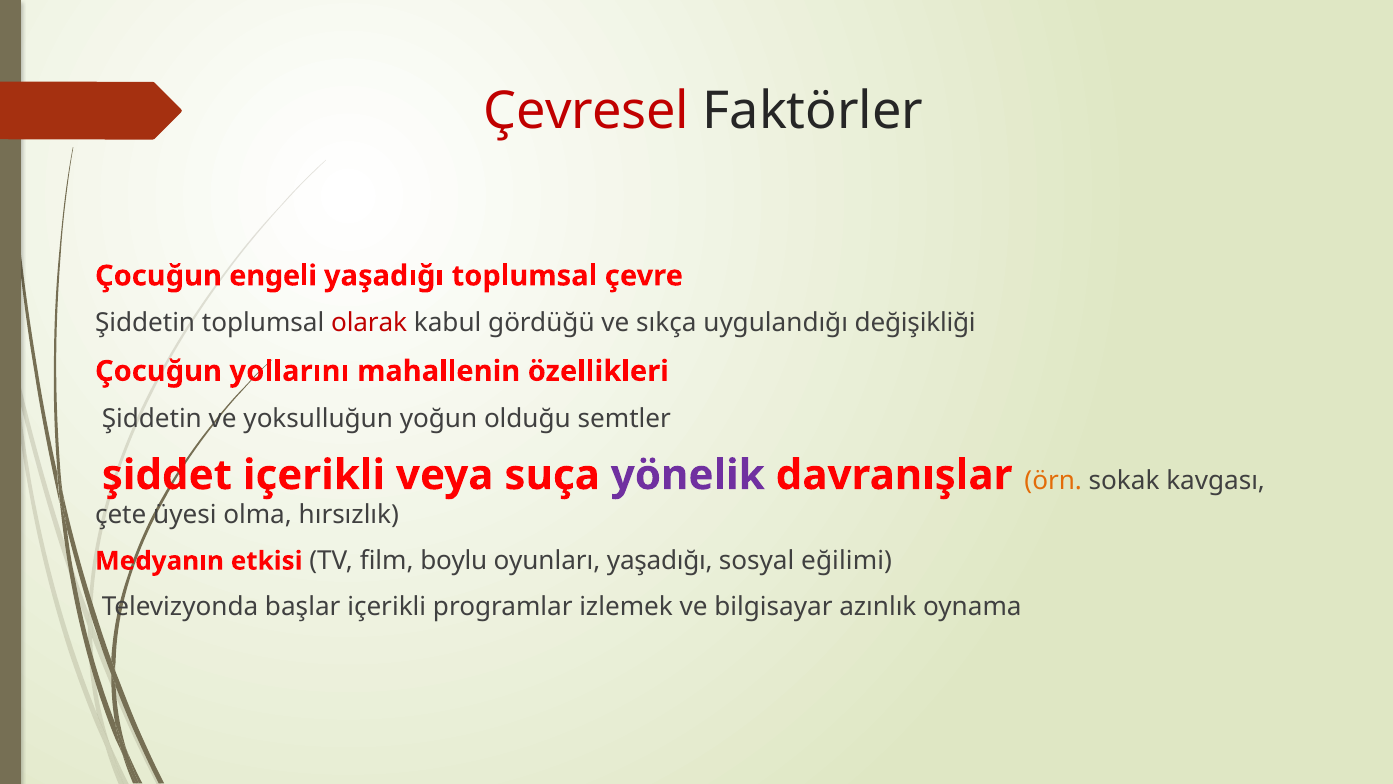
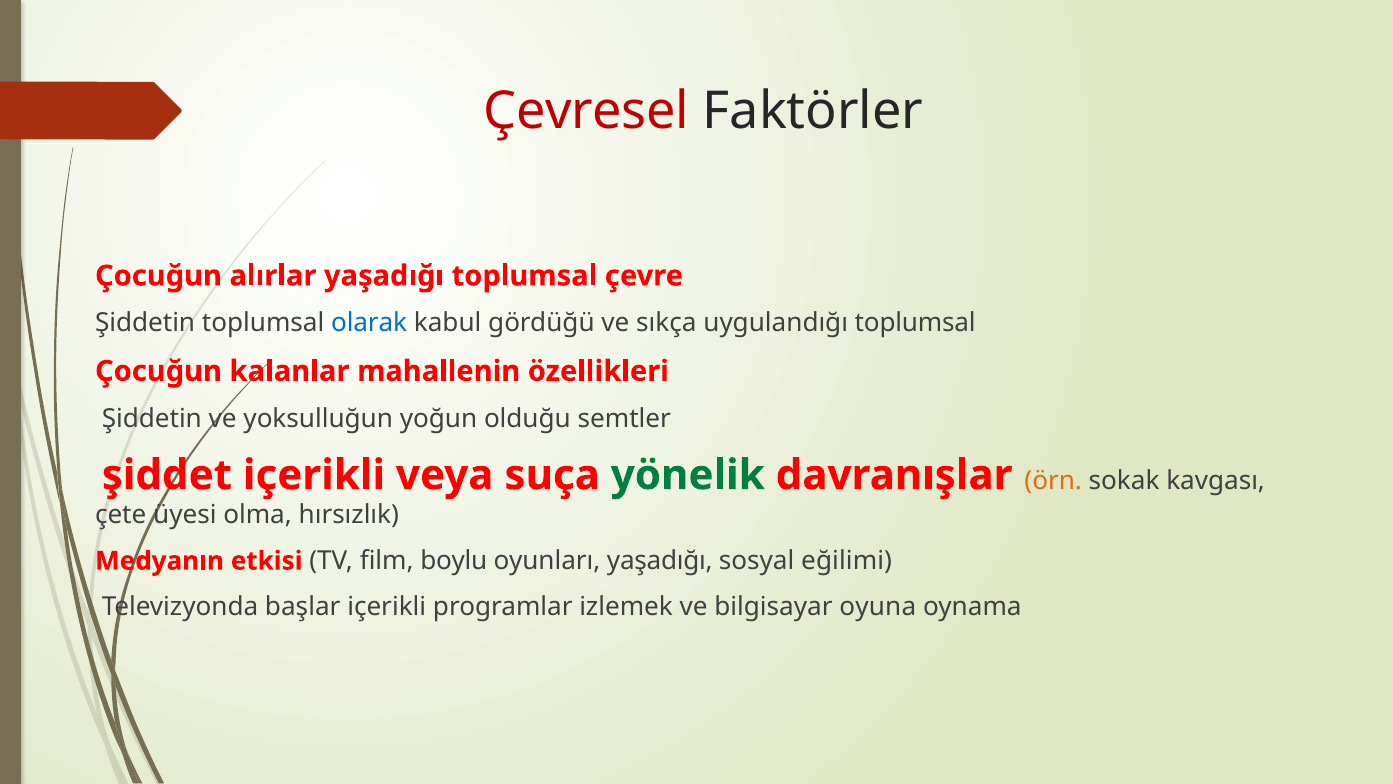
engeli: engeli -> alırlar (273, 276)
olarak colour: red -> blue (369, 323)
uygulandığı değişikliği: değişikliği -> toplumsal (915, 323)
yollarını: yollarını -> kalanlar (289, 371)
yönelik colour: purple -> green (688, 475)
azınlık: azınlık -> oyuna (878, 607)
